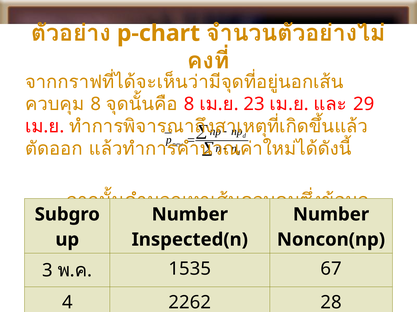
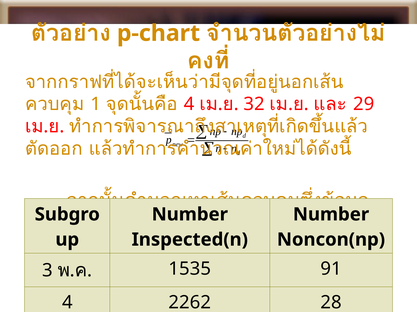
8: 8 -> 1 (96, 104)
8: 8 -> 4 (189, 104)
23: 23 -> 32 (254, 104)
67: 67 -> 91 (331, 270)
